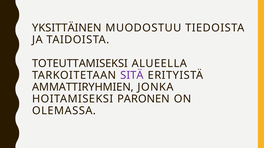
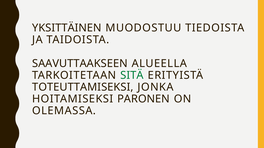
TOTEUTTAMISEKSI: TOTEUTTAMISEKSI -> SAAVUTTAAKSEEN (80, 64)
SITÄ colour: purple -> green (132, 75)
AMMATTIRYHMIEN: AMMATTIRYHMIEN -> TOTEUTTAMISEKSI (83, 87)
